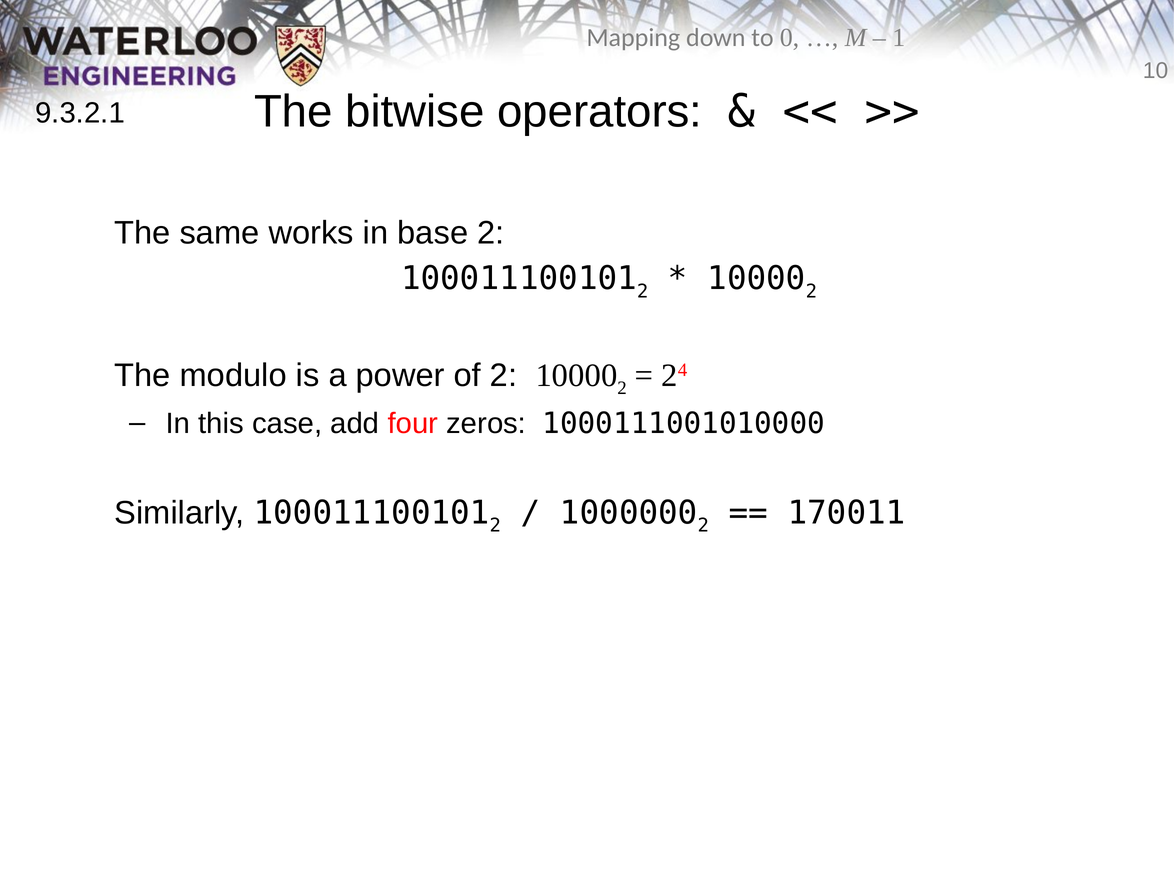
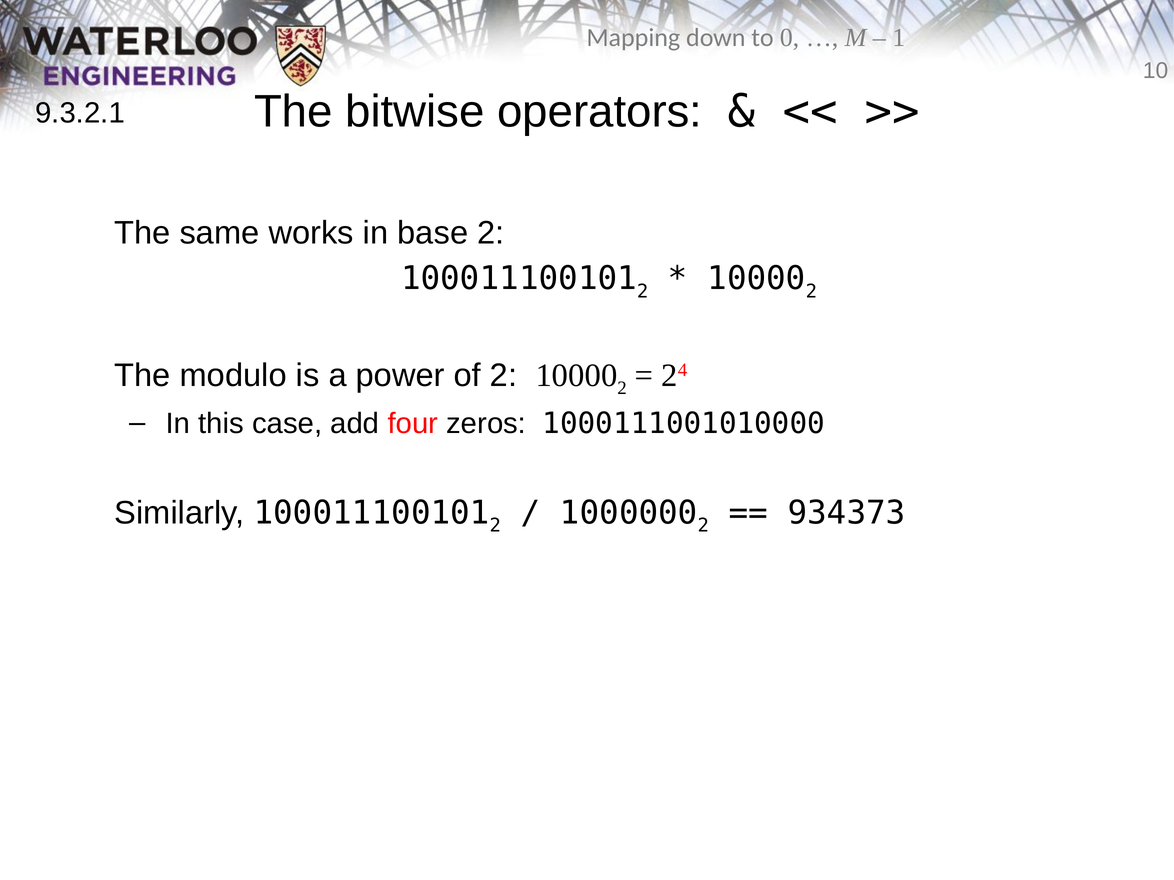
170011: 170011 -> 934373 (847, 513)
